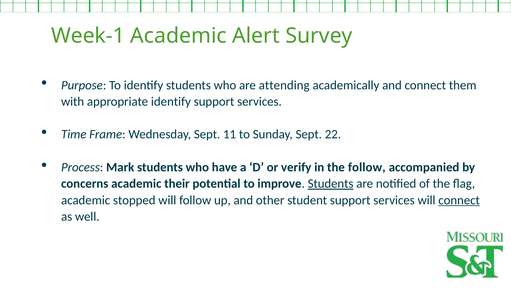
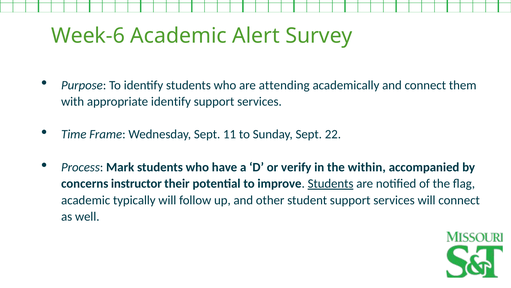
Week-1: Week-1 -> Week-6 (88, 36)
the follow: follow -> within (367, 167)
concerns academic: academic -> instructor (136, 183)
stopped: stopped -> typically (134, 200)
connect underline: present -> none (459, 200)
